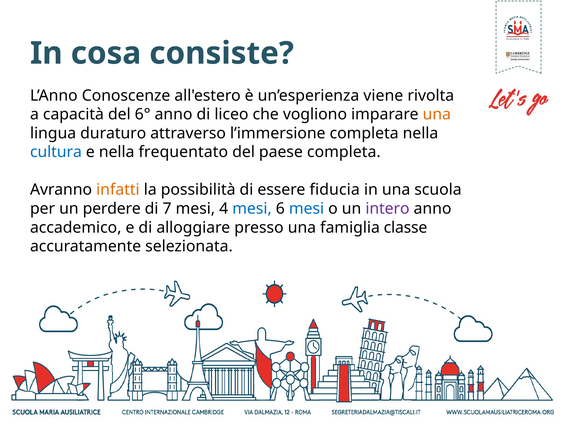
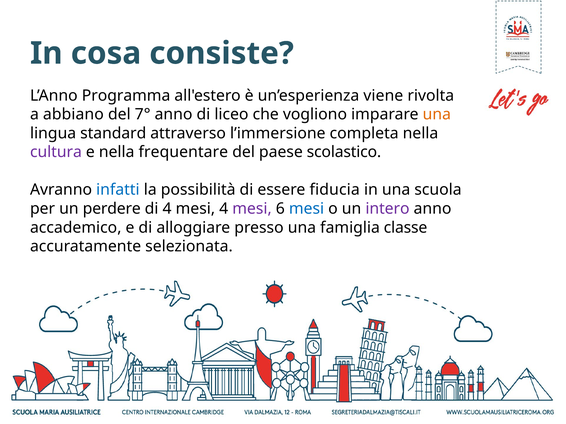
Conoscenze: Conoscenze -> Programma (126, 96)
capacità: capacità -> abbiano (73, 115)
6°: 6° -> 7° (143, 115)
duraturo: duraturo -> standard (113, 133)
cultura colour: blue -> purple (56, 152)
frequentato: frequentato -> frequentare (183, 152)
paese completa: completa -> scolastico (344, 152)
infatti colour: orange -> blue (118, 190)
di 7: 7 -> 4 (167, 209)
mesi colour: blue -> purple (252, 209)
